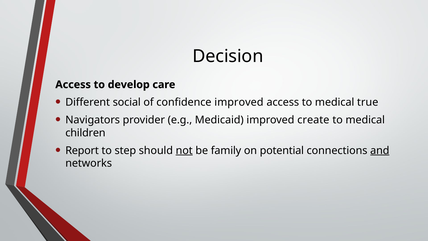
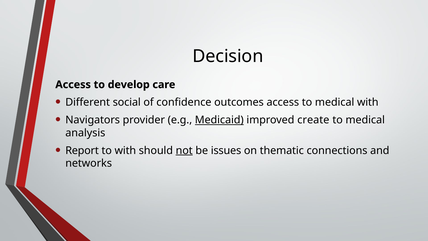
confidence improved: improved -> outcomes (239, 102)
medical true: true -> with (368, 102)
Medicaid underline: none -> present (219, 120)
children: children -> analysis (85, 133)
to step: step -> with (125, 150)
family: family -> issues (226, 150)
potential: potential -> thematic (282, 150)
and underline: present -> none (380, 150)
